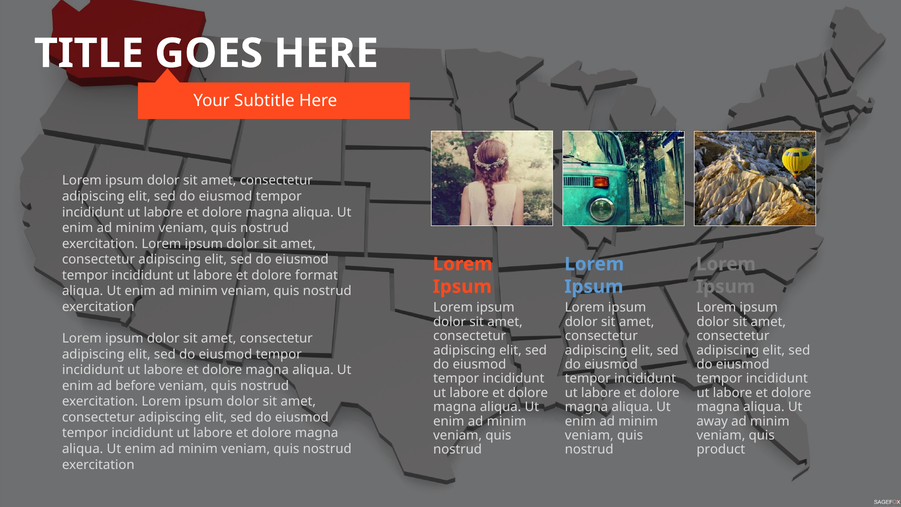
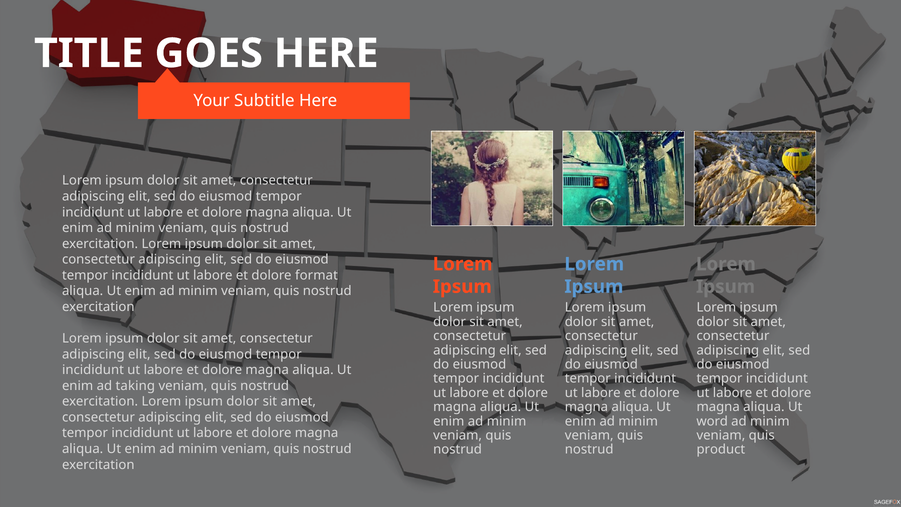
before: before -> taking (135, 386)
away: away -> word (712, 421)
